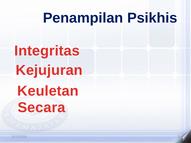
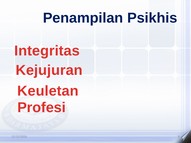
Secara: Secara -> Profesi (42, 108)
